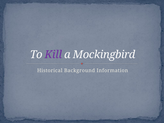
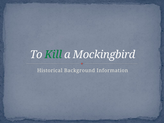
Kill colour: purple -> green (53, 55)
